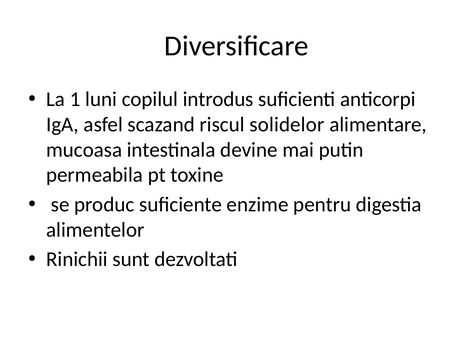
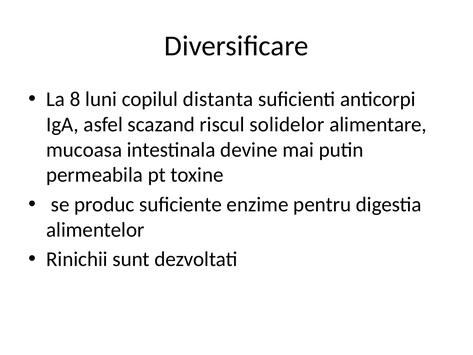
1: 1 -> 8 (75, 99)
introdus: introdus -> distanta (218, 99)
